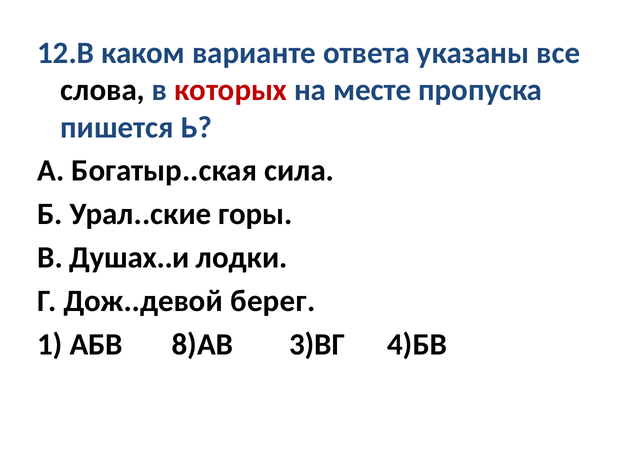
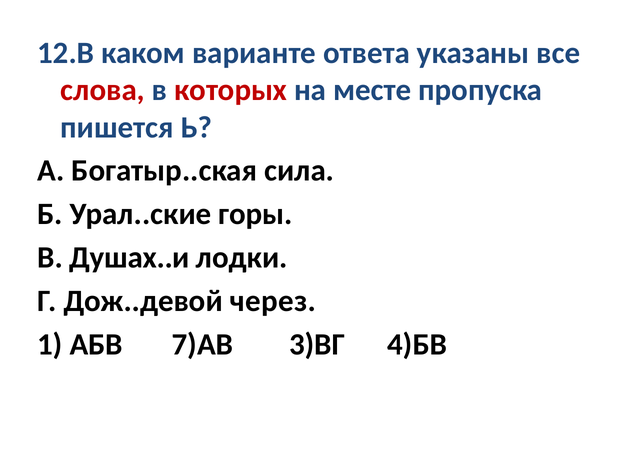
слова colour: black -> red (103, 90)
берег: берег -> через (273, 301)
8)АВ: 8)АВ -> 7)АВ (202, 344)
